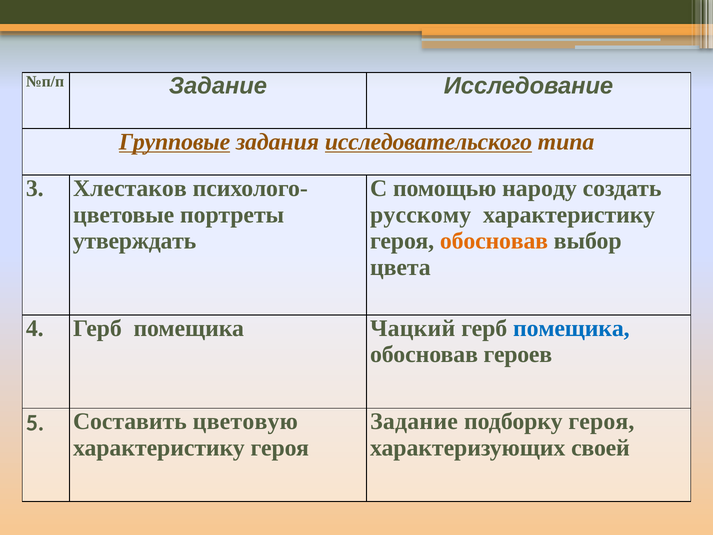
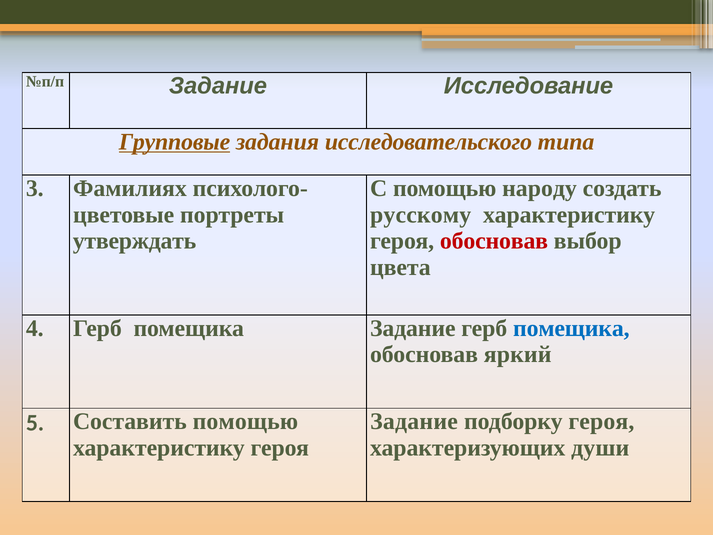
исследовательского underline: present -> none (429, 142)
Хлестаков: Хлестаков -> Фамилиях (130, 188)
обосновав colour: orange -> red (494, 241)
помещика Чацкий: Чацкий -> Задание (413, 328)
героев: героев -> яркий (518, 354)
Составить цветовую: цветовую -> помощью (245, 421)
своей: своей -> души (600, 448)
